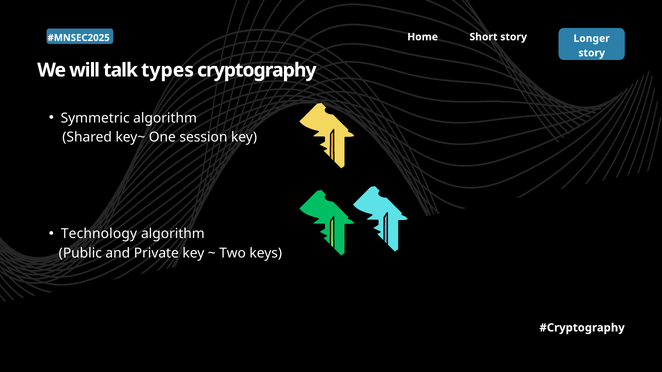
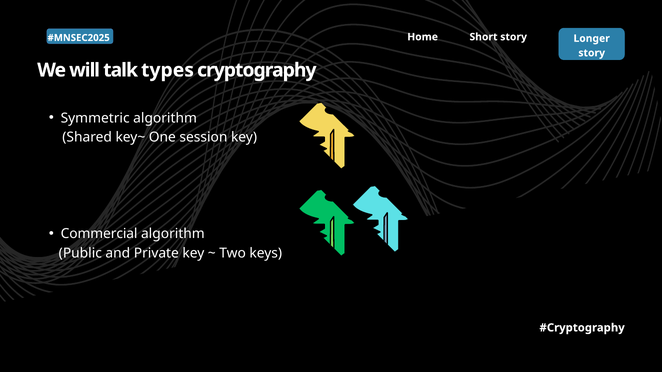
Technology: Technology -> Commercial (99, 234)
